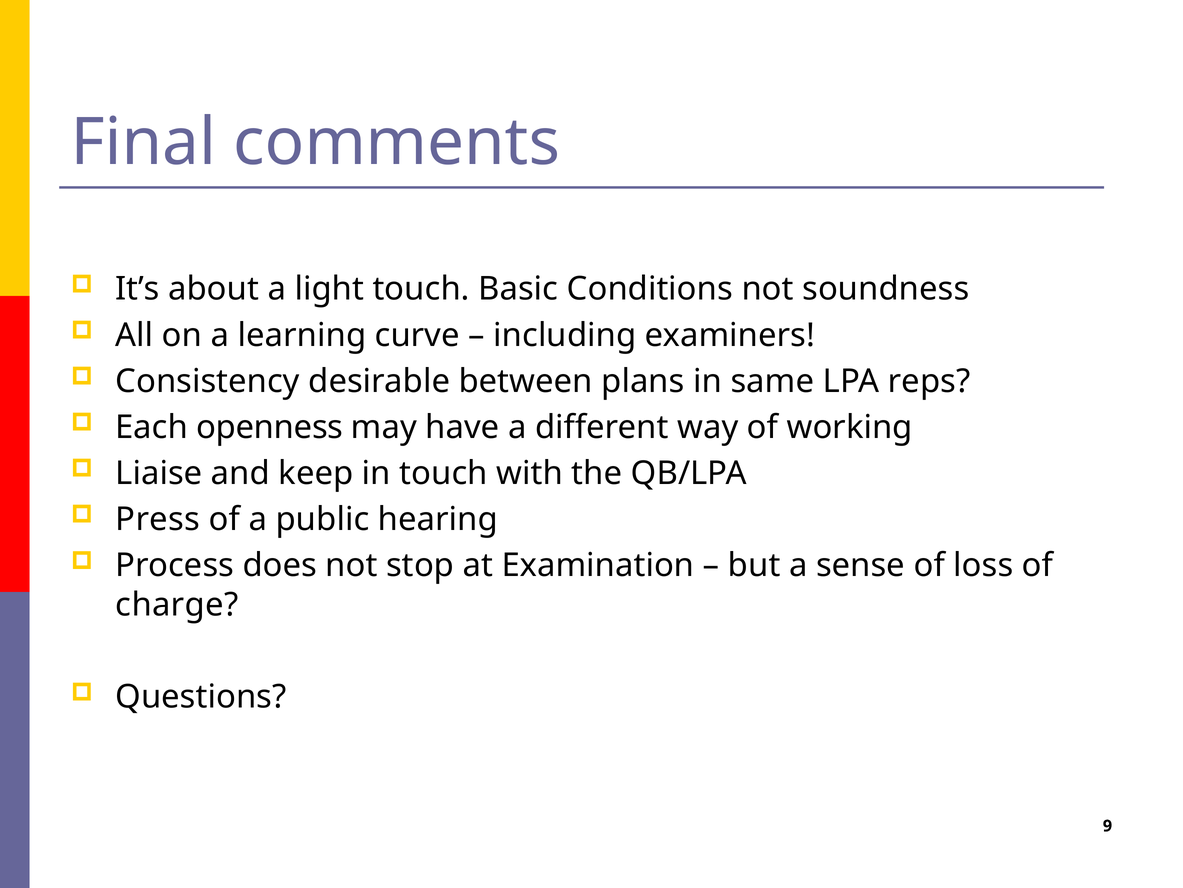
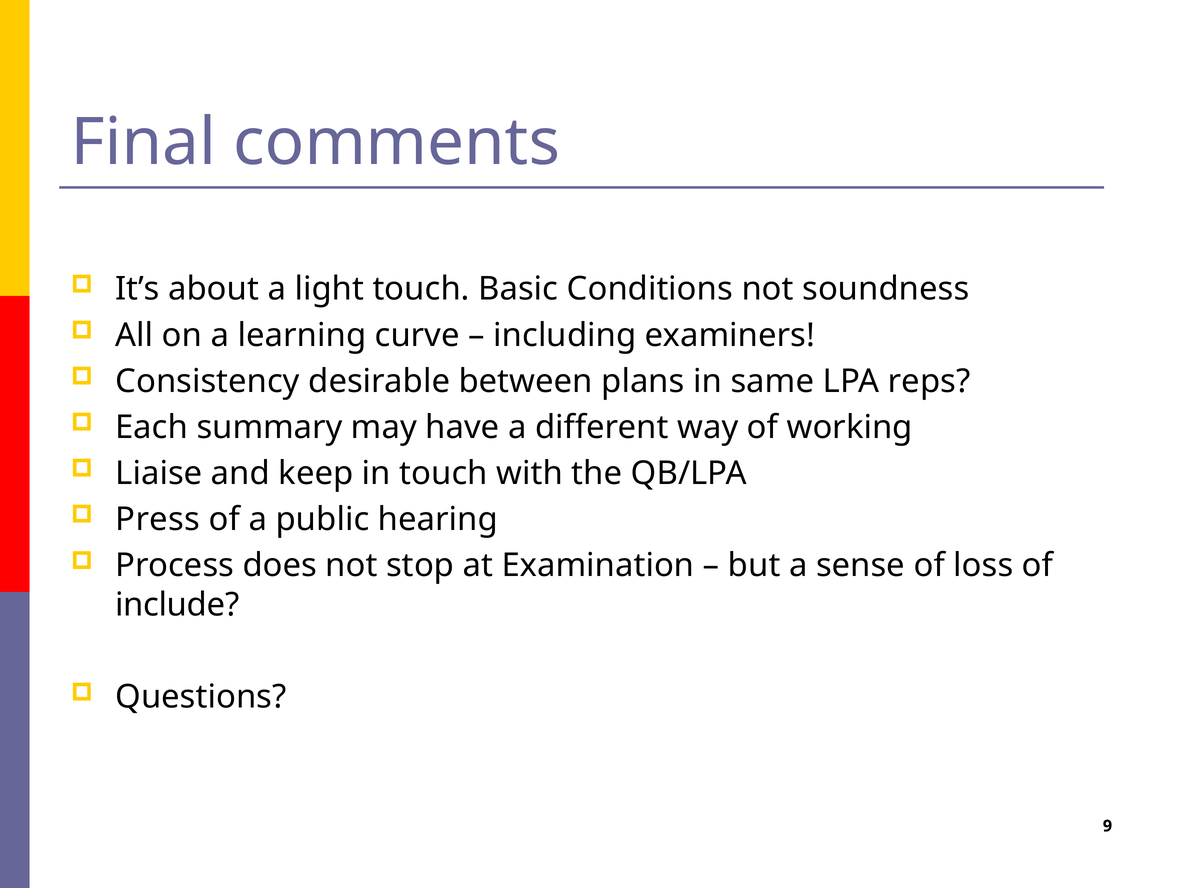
openness: openness -> summary (270, 427)
charge: charge -> include (177, 604)
